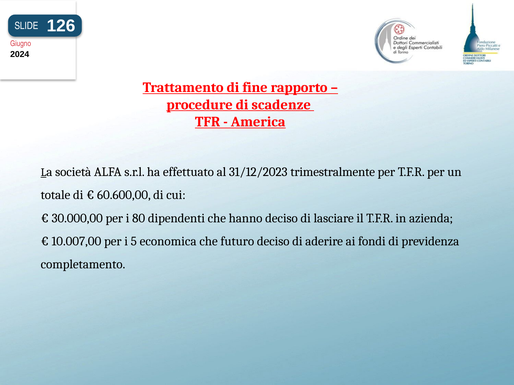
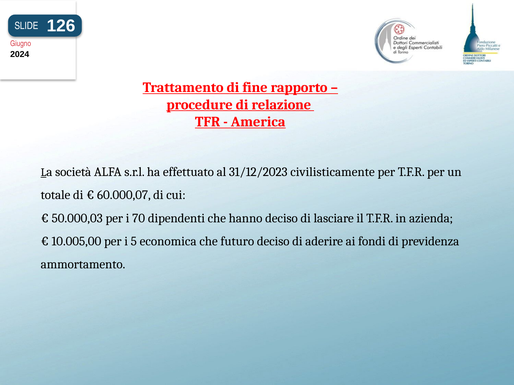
scadenze: scadenze -> relazione (281, 105)
trimestralmente: trimestralmente -> civilisticamente (333, 172)
60.600,00: 60.600,00 -> 60.000,07 (124, 195)
30.000,00: 30.000,00 -> 50.000,03 (77, 218)
80: 80 -> 70 (139, 218)
10.007,00: 10.007,00 -> 10.005,00 (76, 242)
completamento: completamento -> ammortamento (83, 265)
